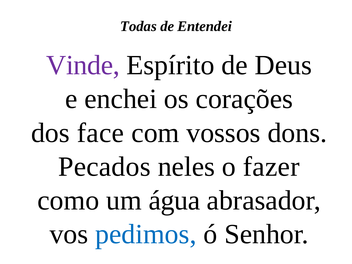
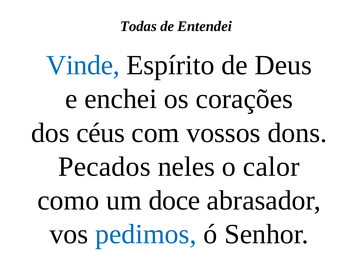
Vinde colour: purple -> blue (83, 65)
face: face -> céus (101, 133)
fazer: fazer -> calor (271, 167)
água: água -> doce (174, 200)
